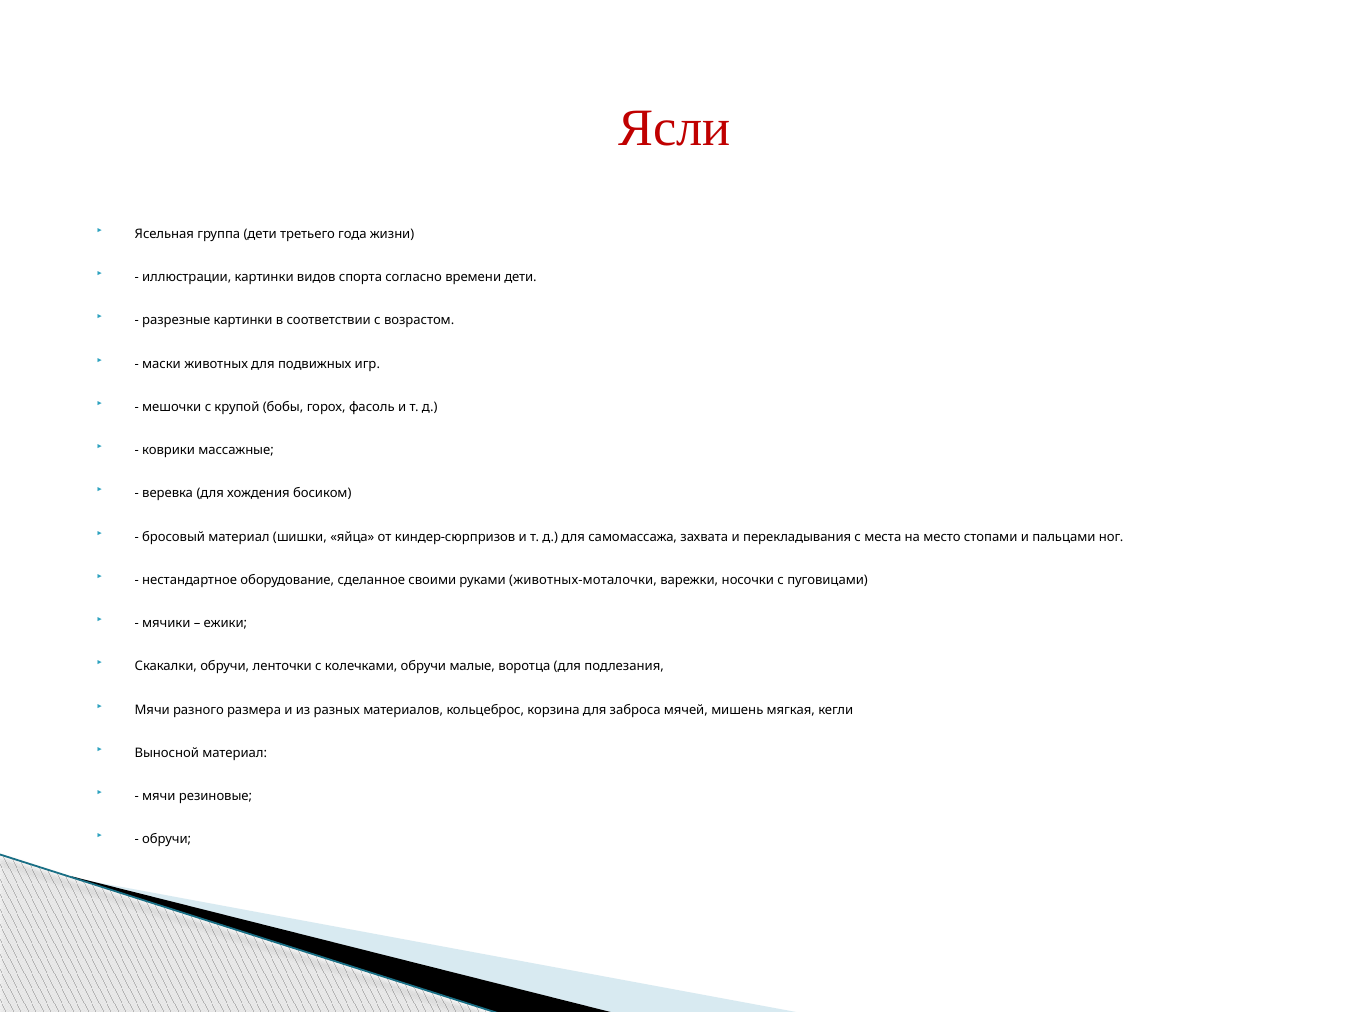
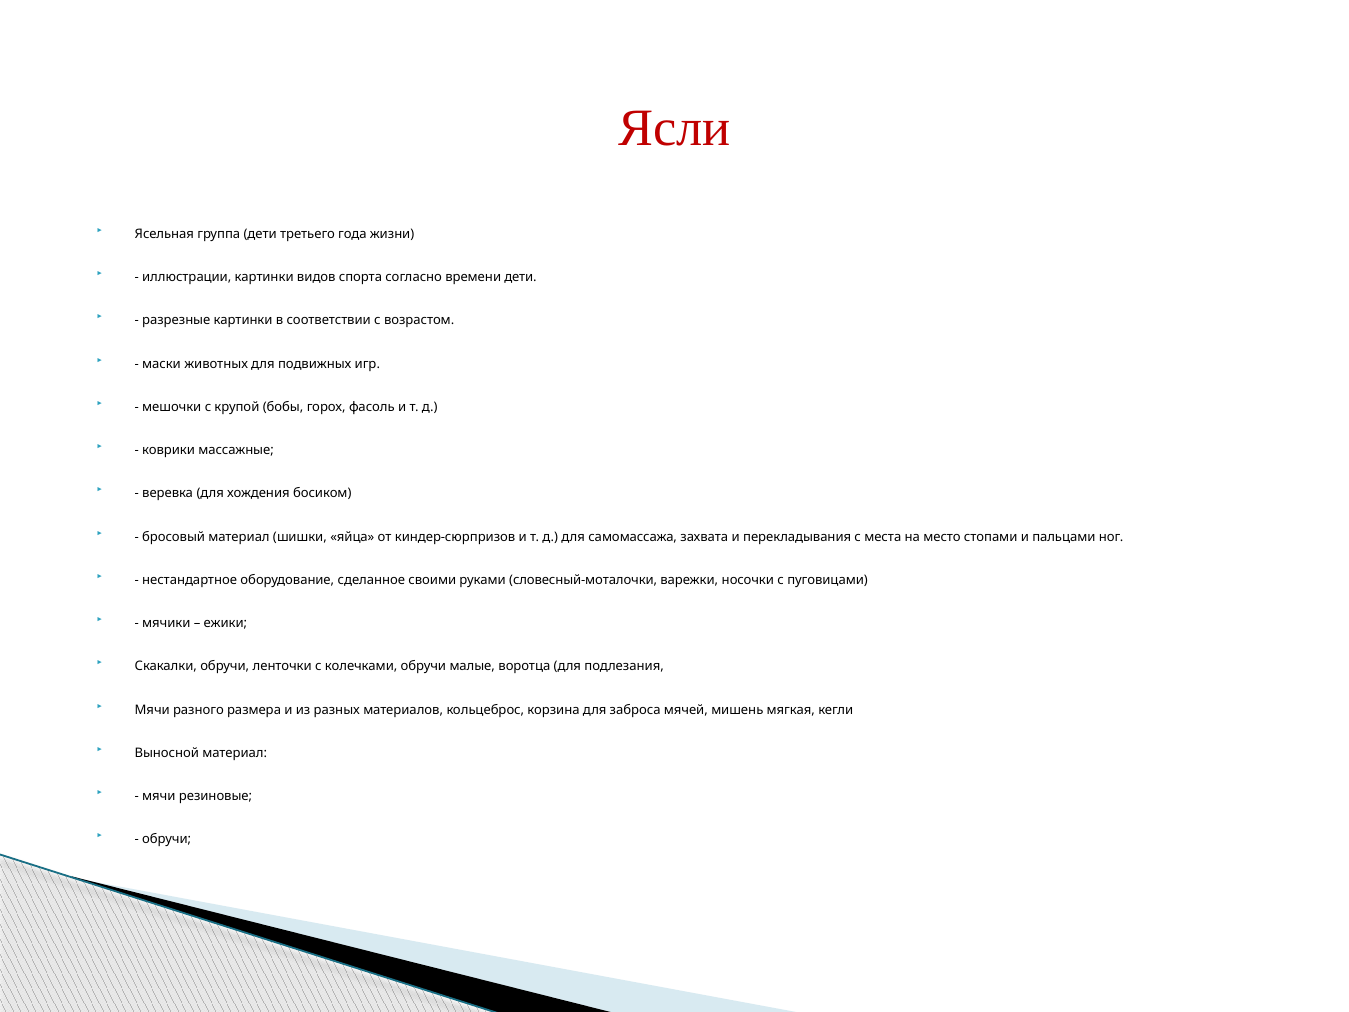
животных-моталочки: животных-моталочки -> словесный-моталочки (583, 580)
